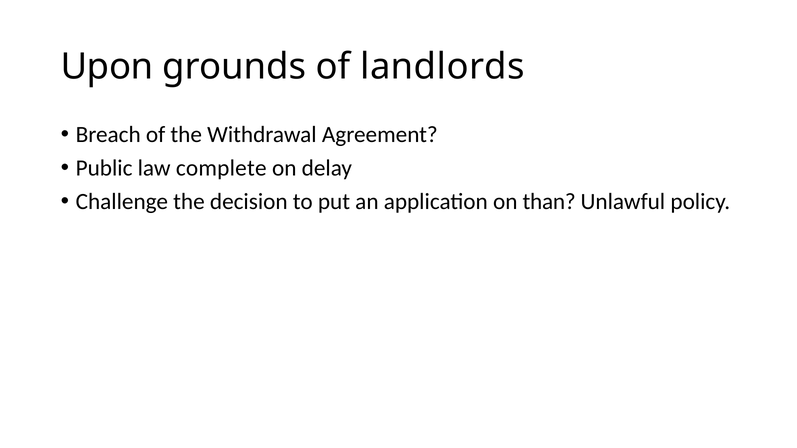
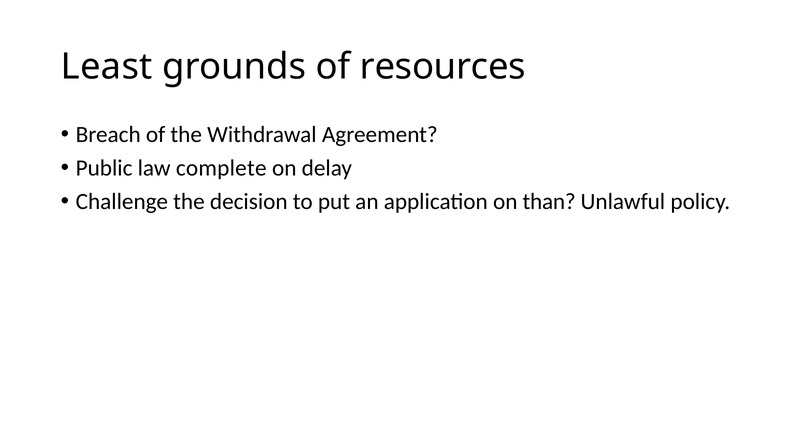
Upon: Upon -> Least (107, 67)
landlords: landlords -> resources (443, 67)
